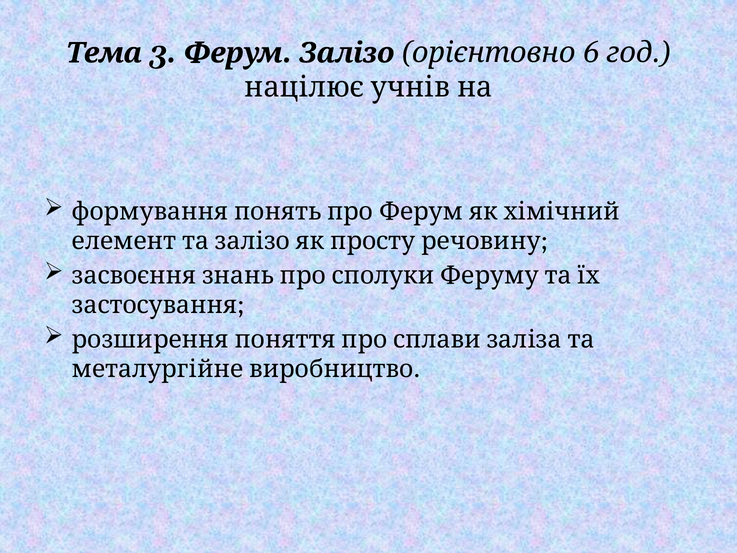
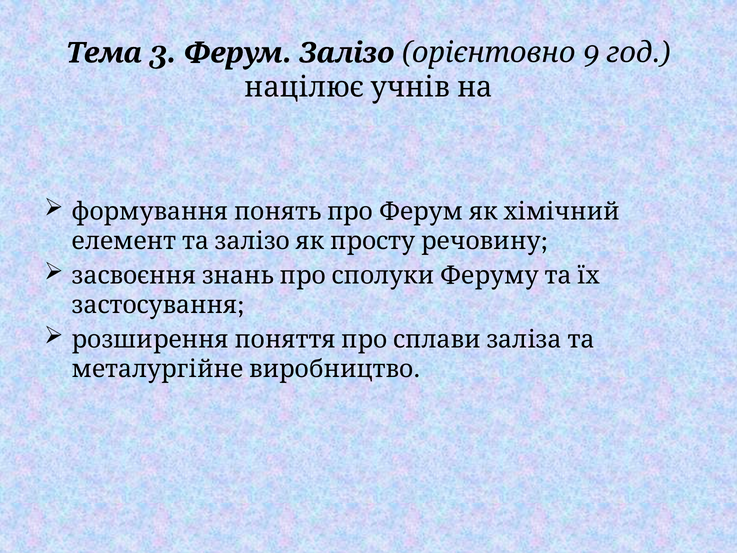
6: 6 -> 9 (591, 53)
